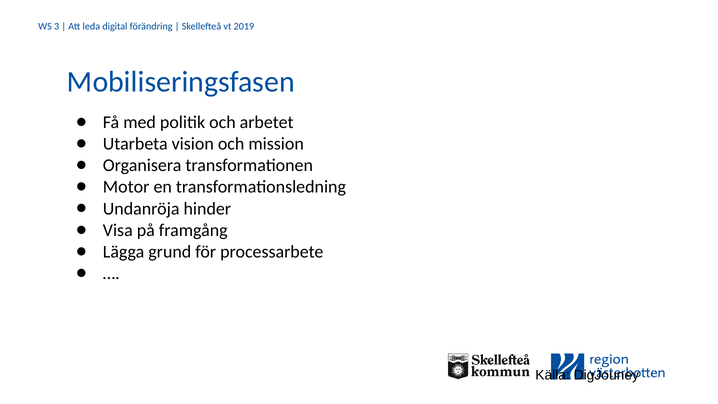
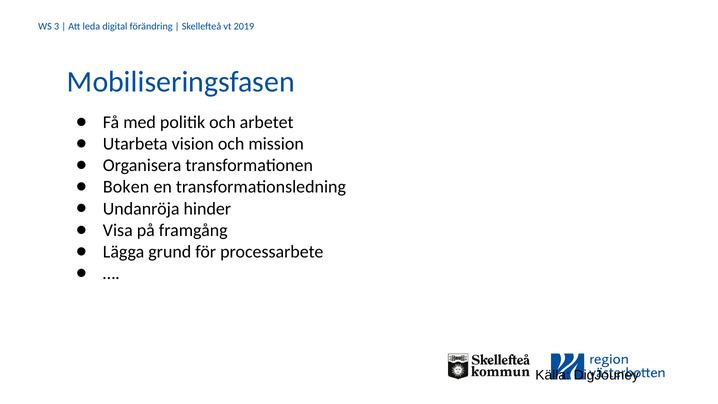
Motor: Motor -> Boken (126, 187)
